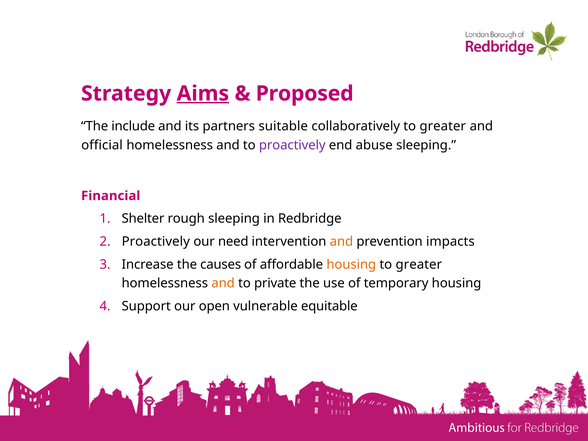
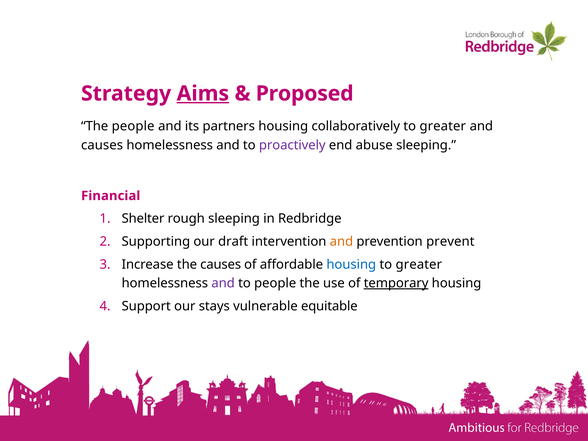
The include: include -> people (133, 126)
partners suitable: suitable -> housing (283, 126)
official: official -> causes (102, 145)
Proactively: Proactively -> Supporting (156, 242)
need: need -> draft (233, 242)
impacts: impacts -> prevent (450, 242)
housing colour: orange -> blue (351, 264)
and colour: orange -> purple (223, 283)
to private: private -> people (275, 283)
temporary underline: none -> present (396, 283)
open: open -> stays (214, 306)
